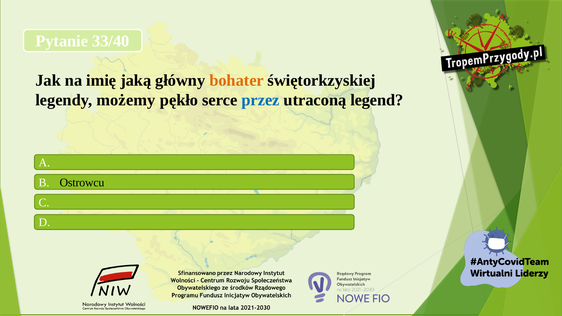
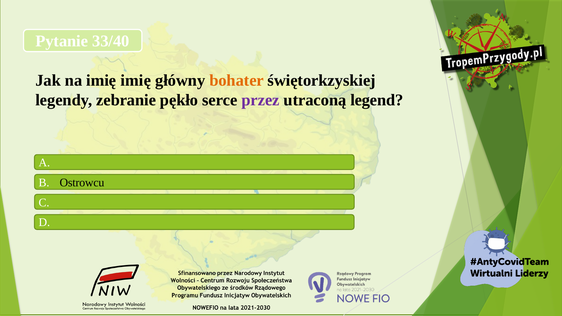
imię jaką: jaką -> imię (136, 80)
możemy: możemy -> zebranie (126, 100)
przez colour: blue -> purple (260, 100)
